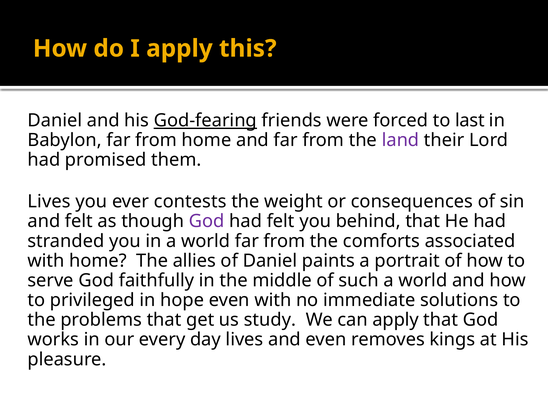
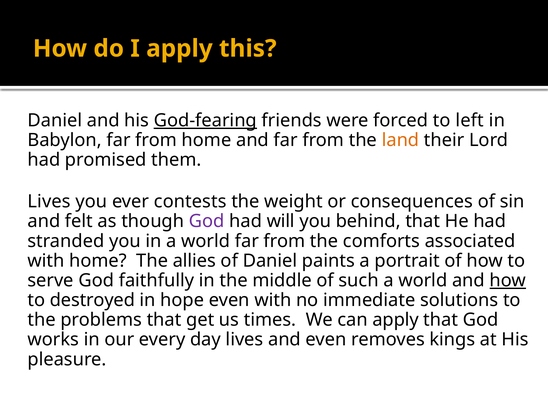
last: last -> left (470, 120)
land colour: purple -> orange (400, 140)
had felt: felt -> will (281, 221)
how underline: none -> present (508, 280)
privileged: privileged -> destroyed (92, 300)
study: study -> times (270, 320)
